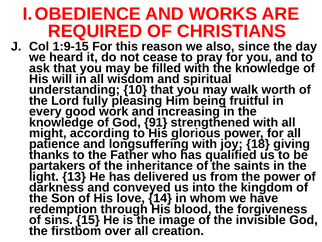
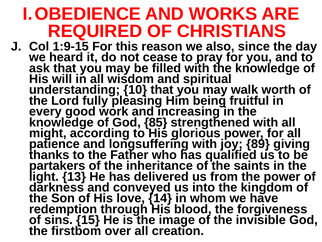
91: 91 -> 85 (156, 122)
18: 18 -> 89 (258, 144)
